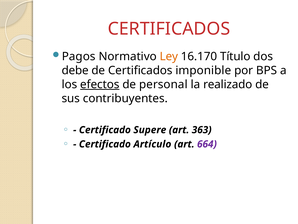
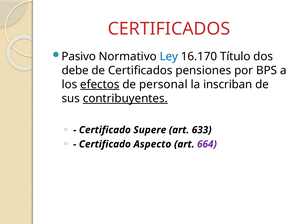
Pagos: Pagos -> Pasivo (79, 56)
Ley colour: orange -> blue (169, 56)
imponible: imponible -> pensiones (203, 70)
realizado: realizado -> inscriban (228, 84)
contribuyentes underline: none -> present (125, 98)
363: 363 -> 633 (202, 130)
Artículo: Artículo -> Aspecto (152, 144)
